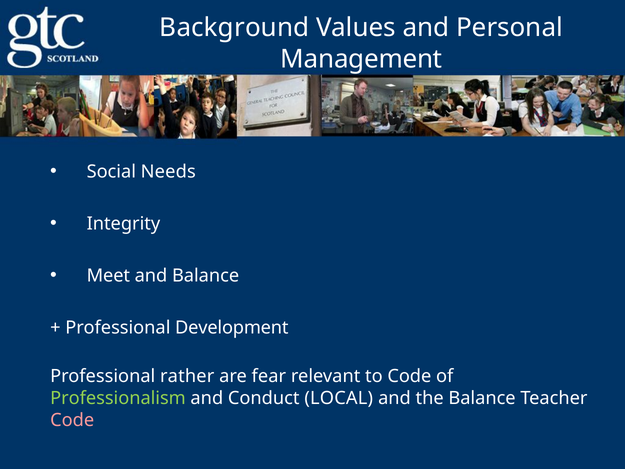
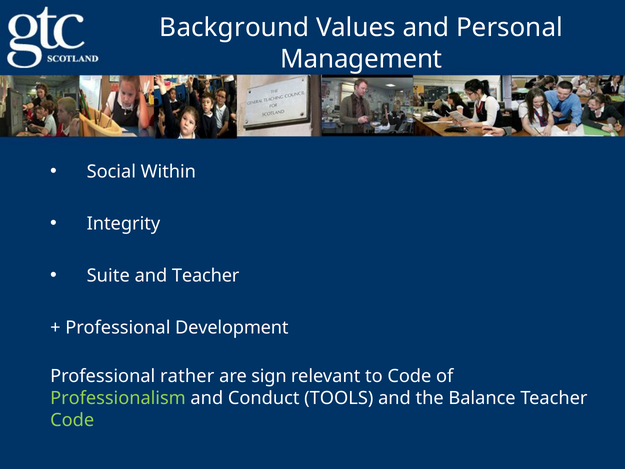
Needs: Needs -> Within (168, 172)
Meet: Meet -> Suite (108, 276)
and Balance: Balance -> Teacher (206, 276)
fear: fear -> sign (269, 376)
LOCAL: LOCAL -> TOOLS (339, 398)
Code colour: pink -> light green (72, 420)
